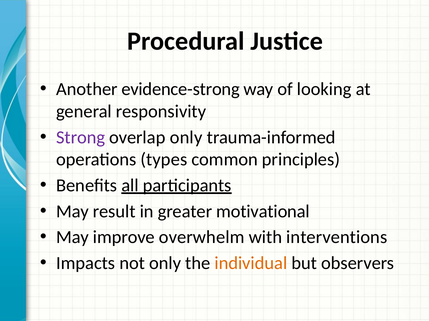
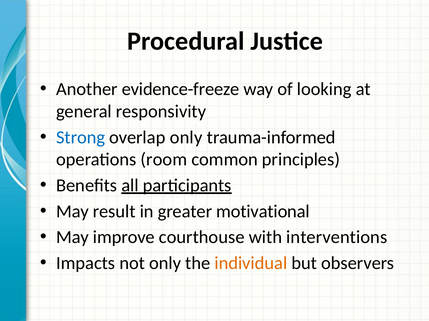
evidence-strong: evidence-strong -> evidence-freeze (181, 89)
Strong colour: purple -> blue (81, 138)
types: types -> room (164, 160)
overwhelm: overwhelm -> courthouse (202, 238)
